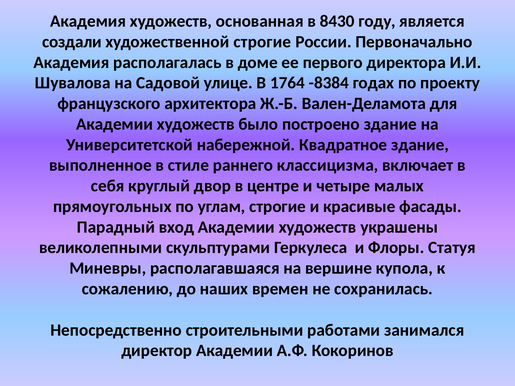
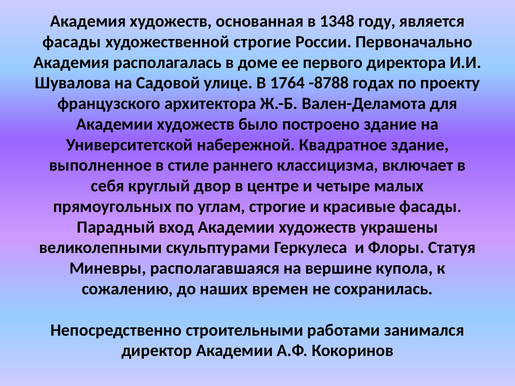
8430: 8430 -> 1348 (337, 21)
создали: создали -> фасады (72, 42)
-8384: -8384 -> -8788 (329, 83)
